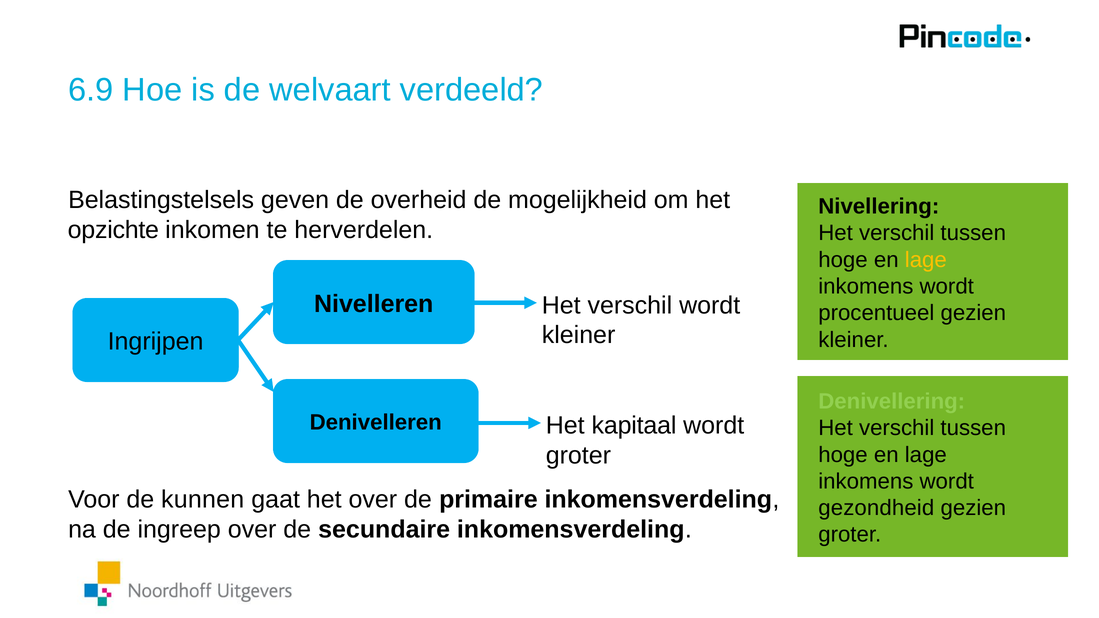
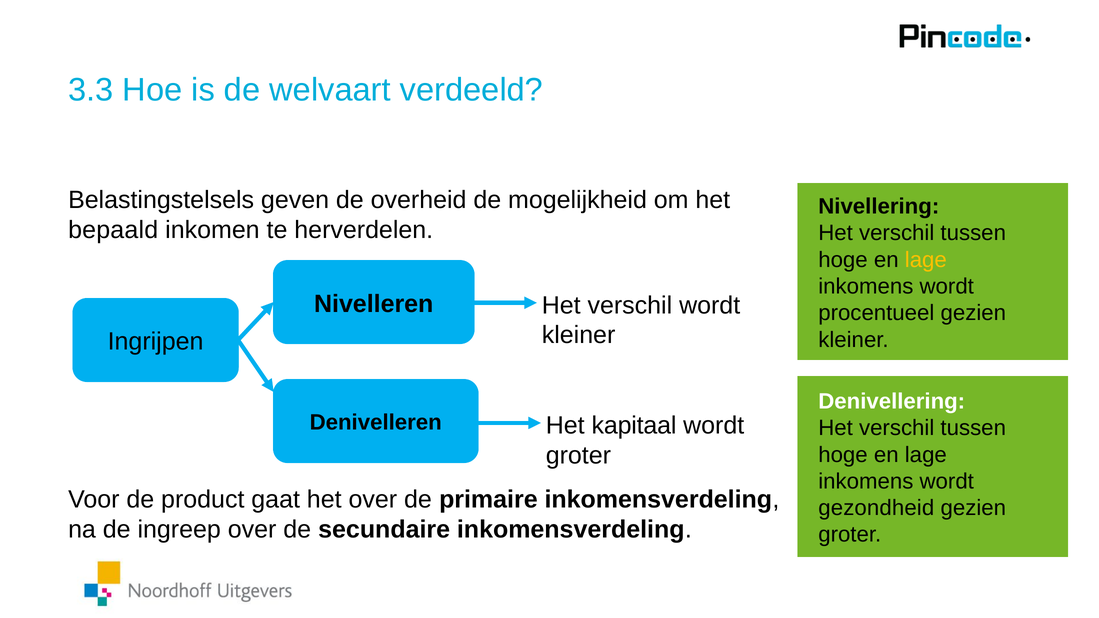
6.9: 6.9 -> 3.3 (91, 90)
opzichte: opzichte -> bepaald (113, 230)
Denivellering colour: light green -> white (892, 402)
kunnen: kunnen -> product (203, 500)
